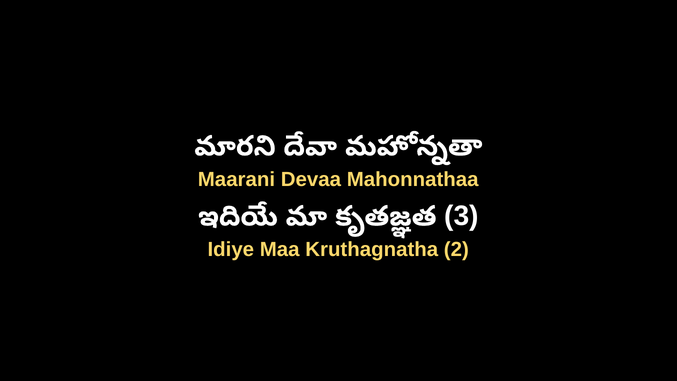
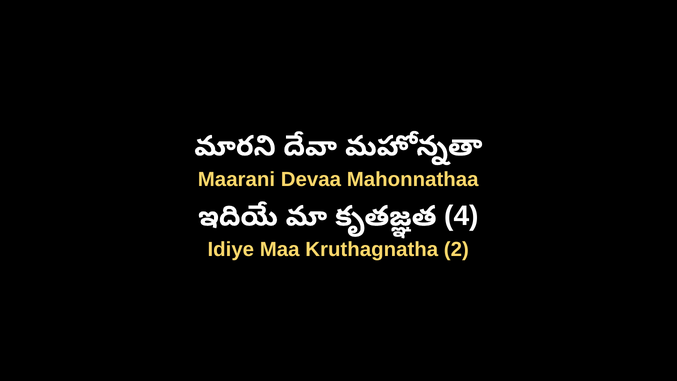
3: 3 -> 4 (462, 216)
